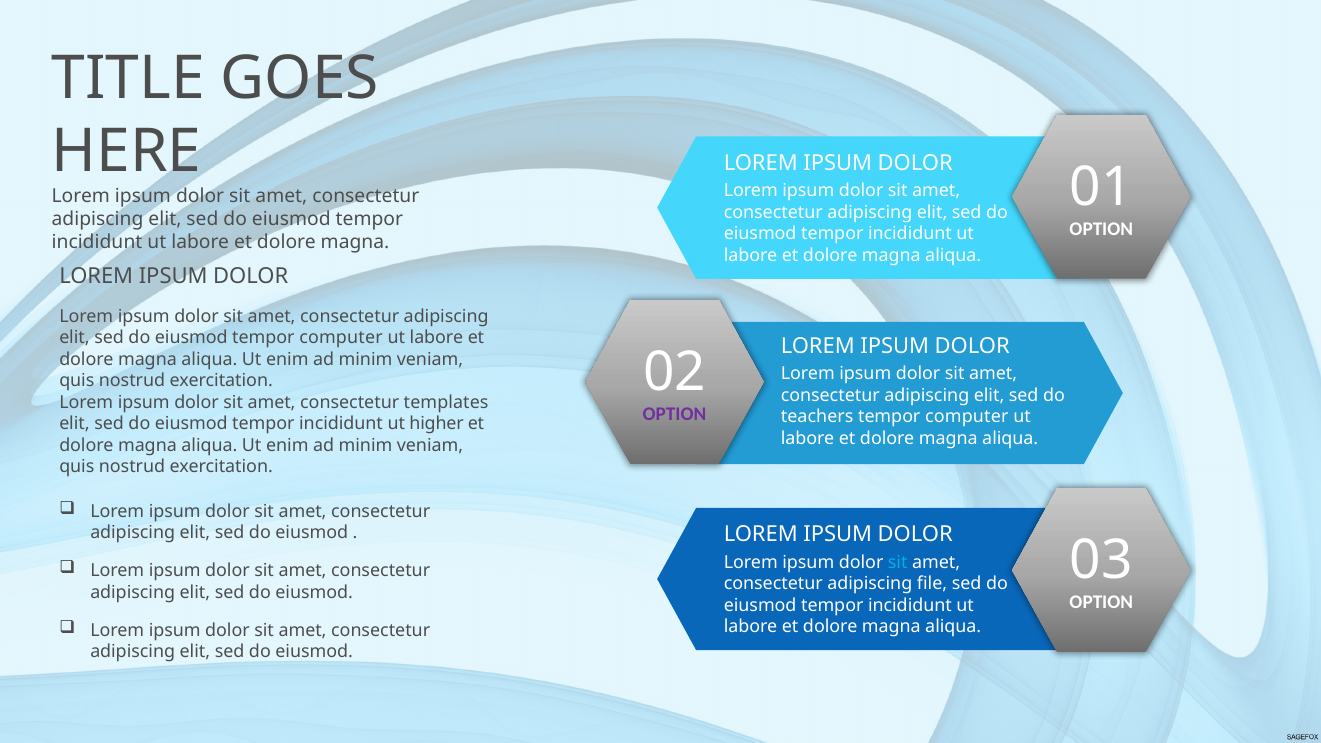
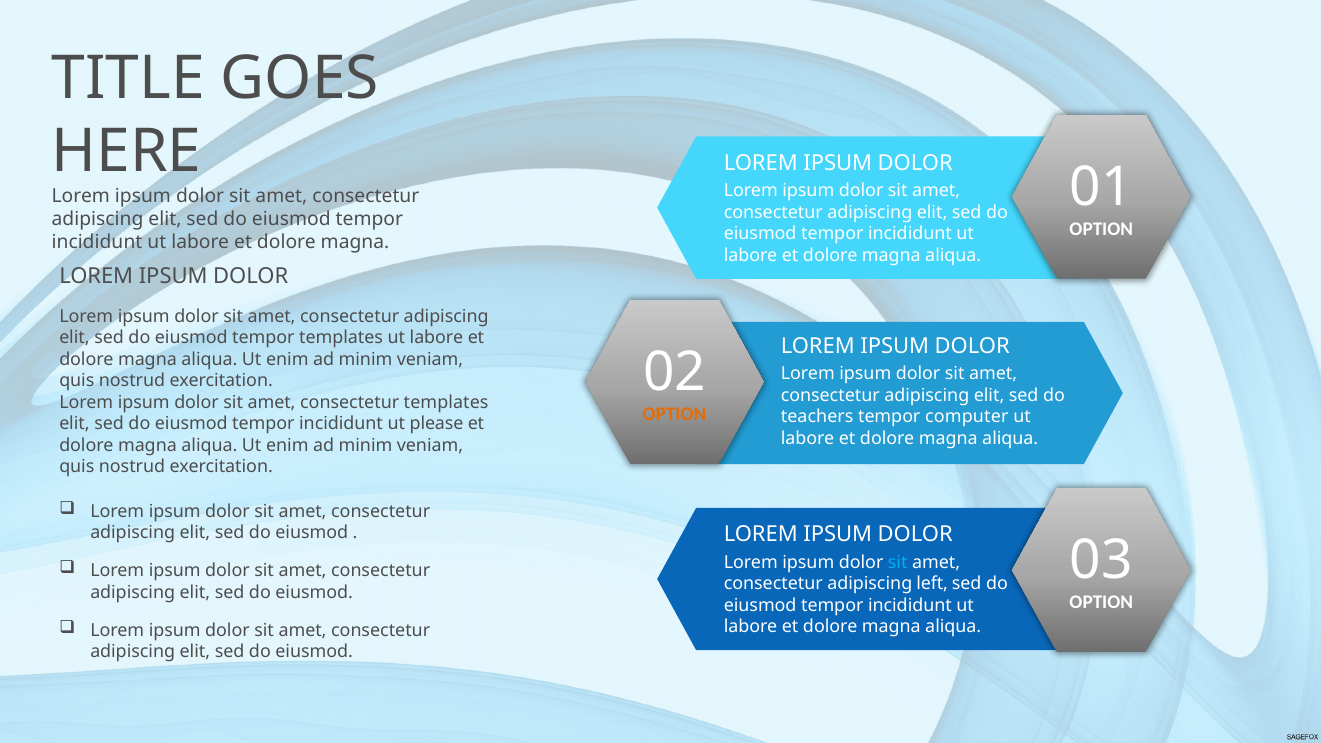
eiusmod tempor computer: computer -> templates (341, 338)
OPTION colour: purple -> orange (674, 414)
higher: higher -> please (437, 424)
file: file -> left (932, 584)
